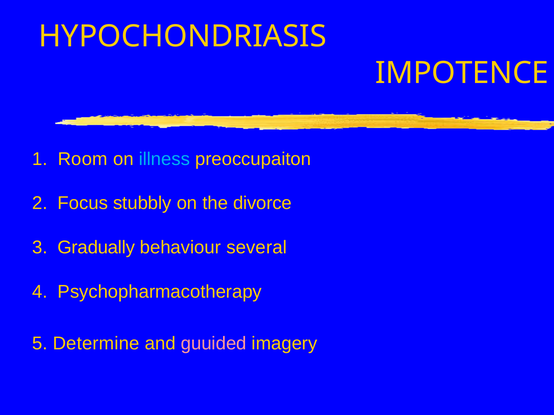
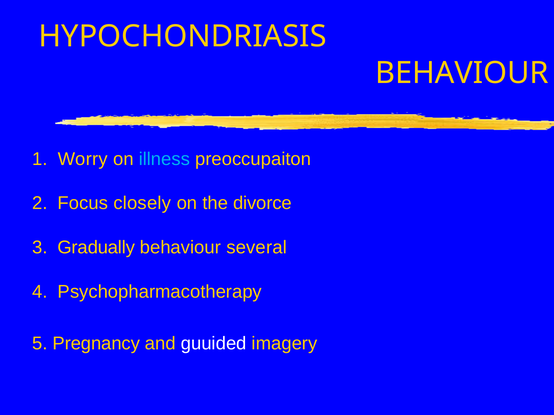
IMPOTENCE: IMPOTENCE -> BEHAVIOUR (462, 73)
Room: Room -> Worry (83, 159)
stubbly: stubbly -> closely (142, 203)
Determine: Determine -> Pregnancy (96, 344)
guuided colour: pink -> white (214, 344)
